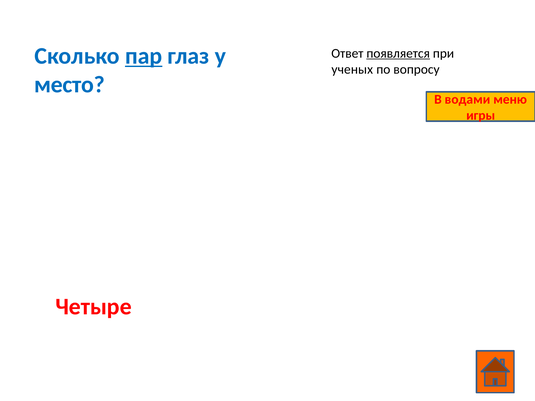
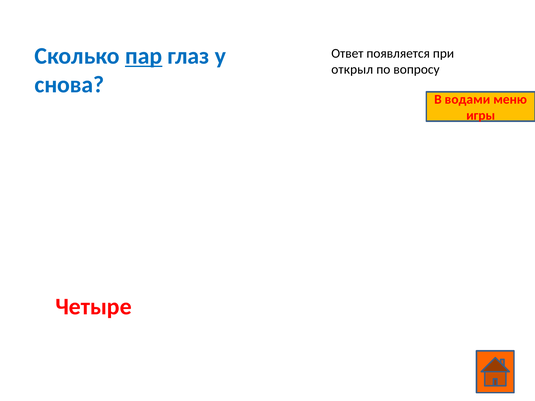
появляется underline: present -> none (398, 53)
ученых: ученых -> открыл (352, 69)
место: место -> снова (69, 85)
